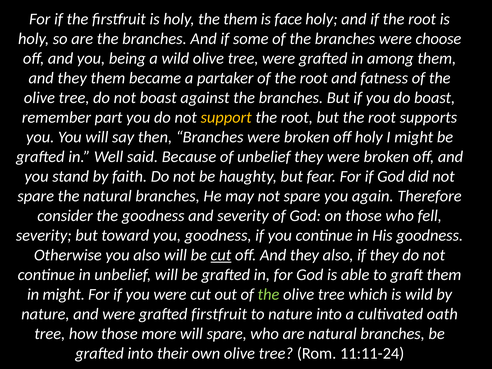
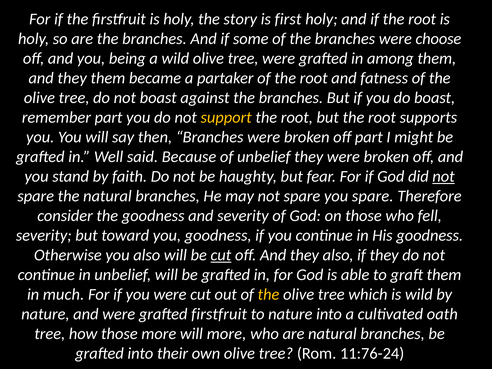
the them: them -> story (240, 19)
face: face -> first (288, 19)
off holy: holy -> part (369, 137)
not underline: none -> present (444, 176)
you again: again -> spare (373, 196)
in might: might -> much (64, 295)
the colour: light green -> yellow (269, 295)
will spare: spare -> more (227, 334)
11:11-24: 11:11-24 -> 11:76-24 (372, 354)
